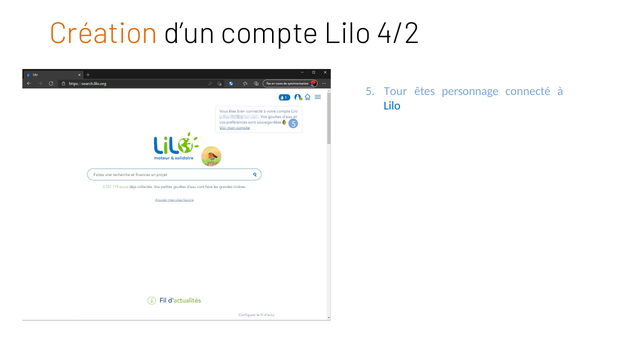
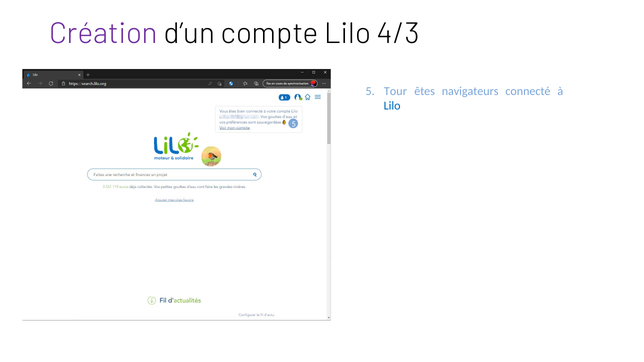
Création colour: orange -> purple (103, 33)
4/2: 4/2 -> 4/3 (398, 33)
personnage: personnage -> navigateurs (470, 91)
